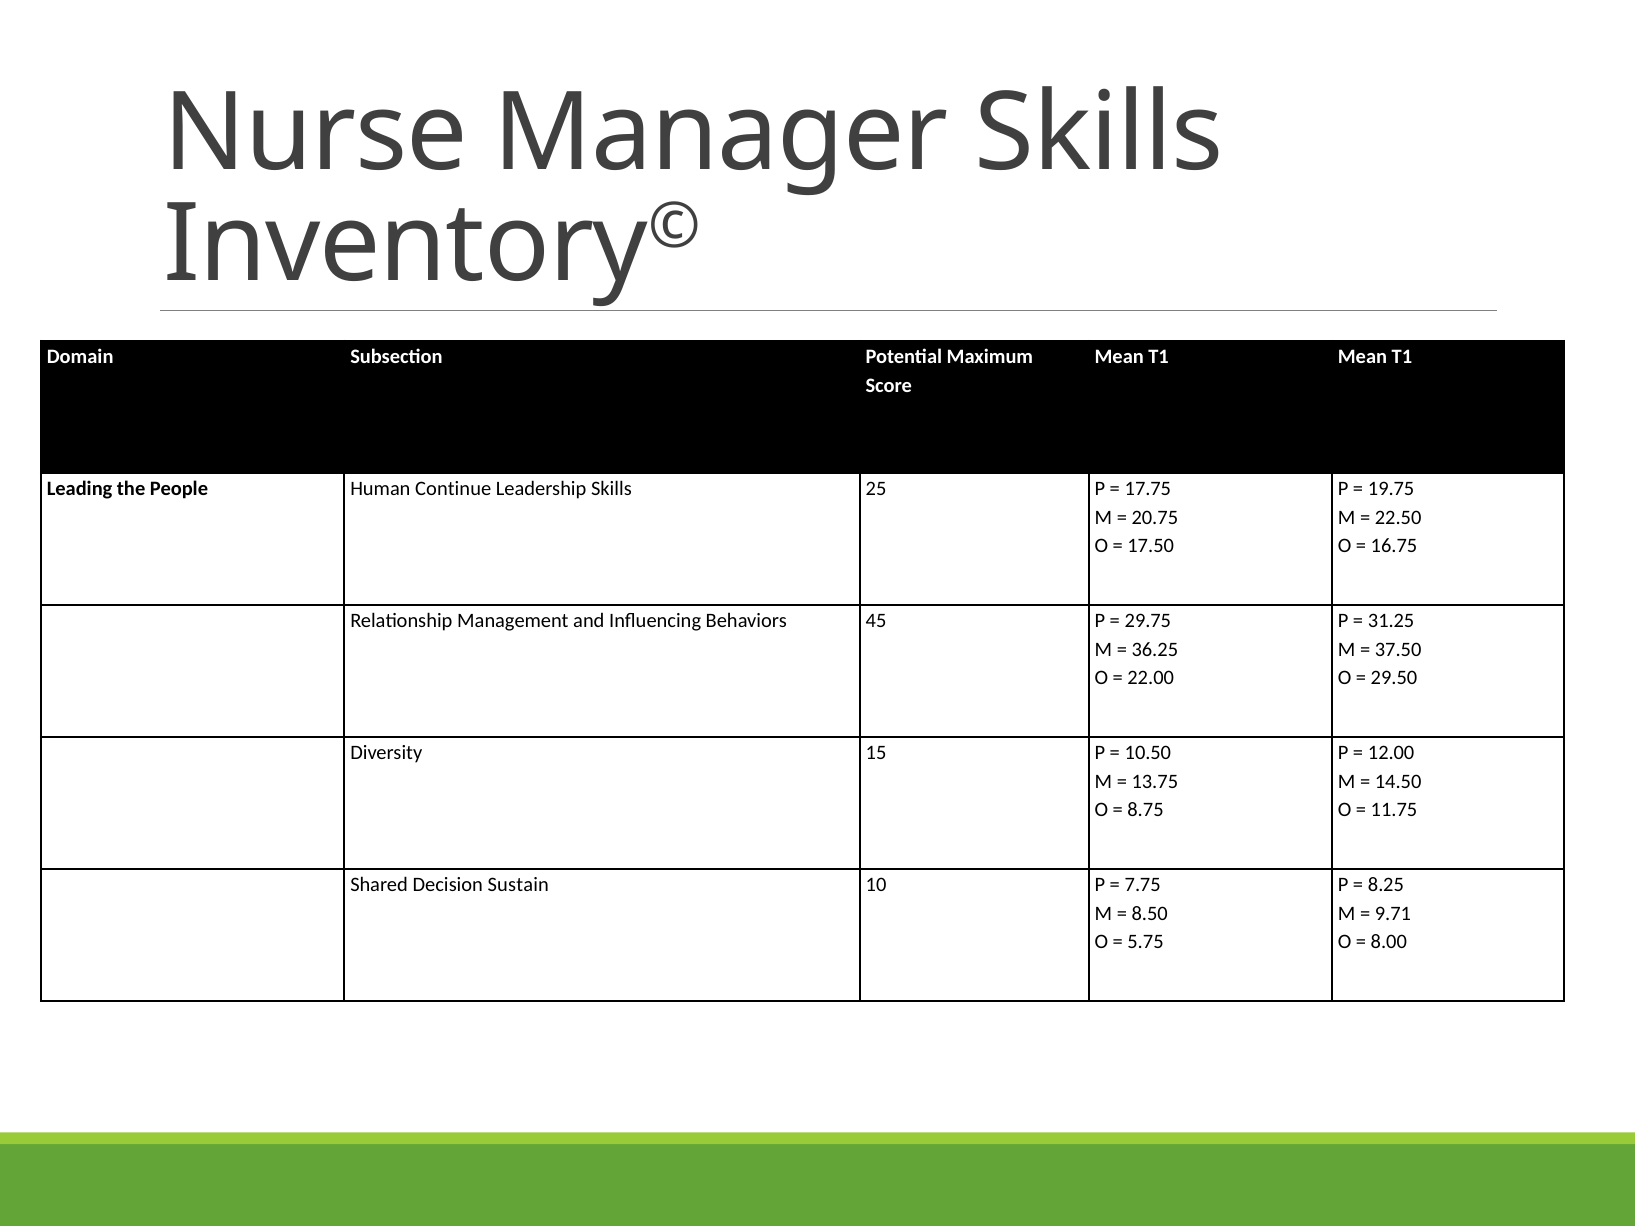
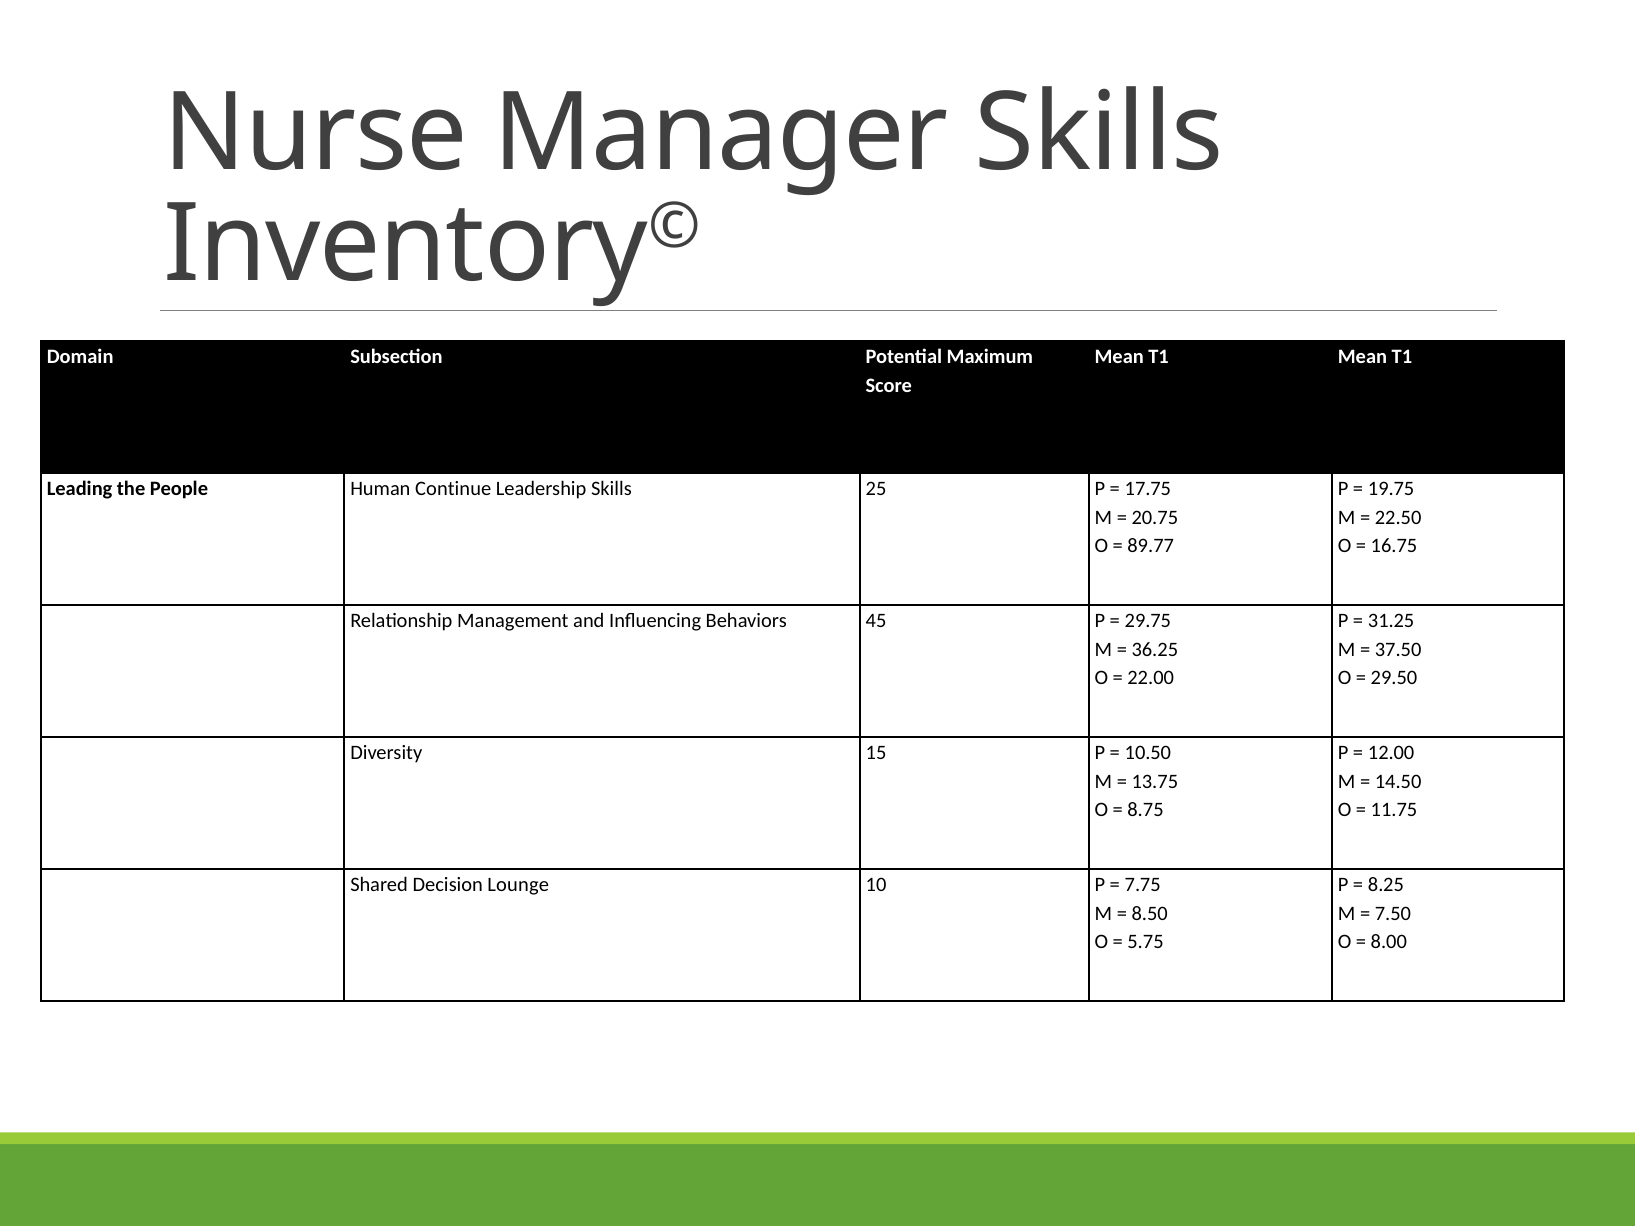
17.50: 17.50 -> 89.77 (1151, 546)
Sustain: Sustain -> Lounge (518, 885)
9.71: 9.71 -> 7.50 (1393, 914)
